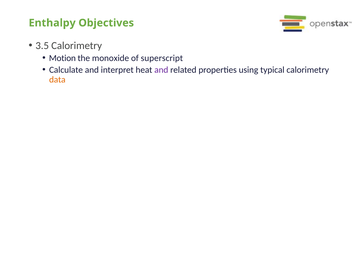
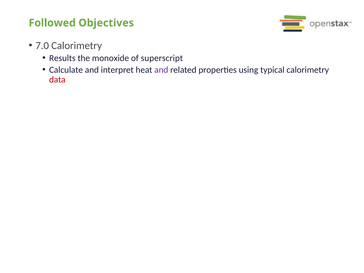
Enthalpy: Enthalpy -> Followed (52, 23)
3.5: 3.5 -> 7.0 (42, 46)
Motion: Motion -> Results (62, 58)
data colour: orange -> red (57, 80)
